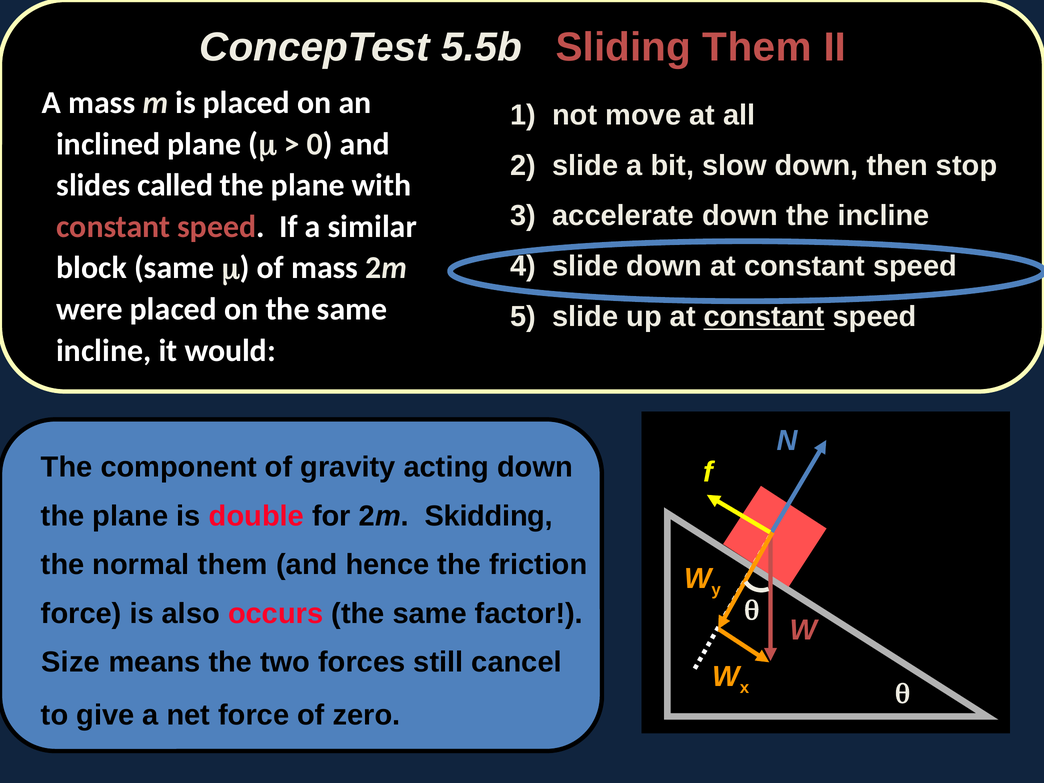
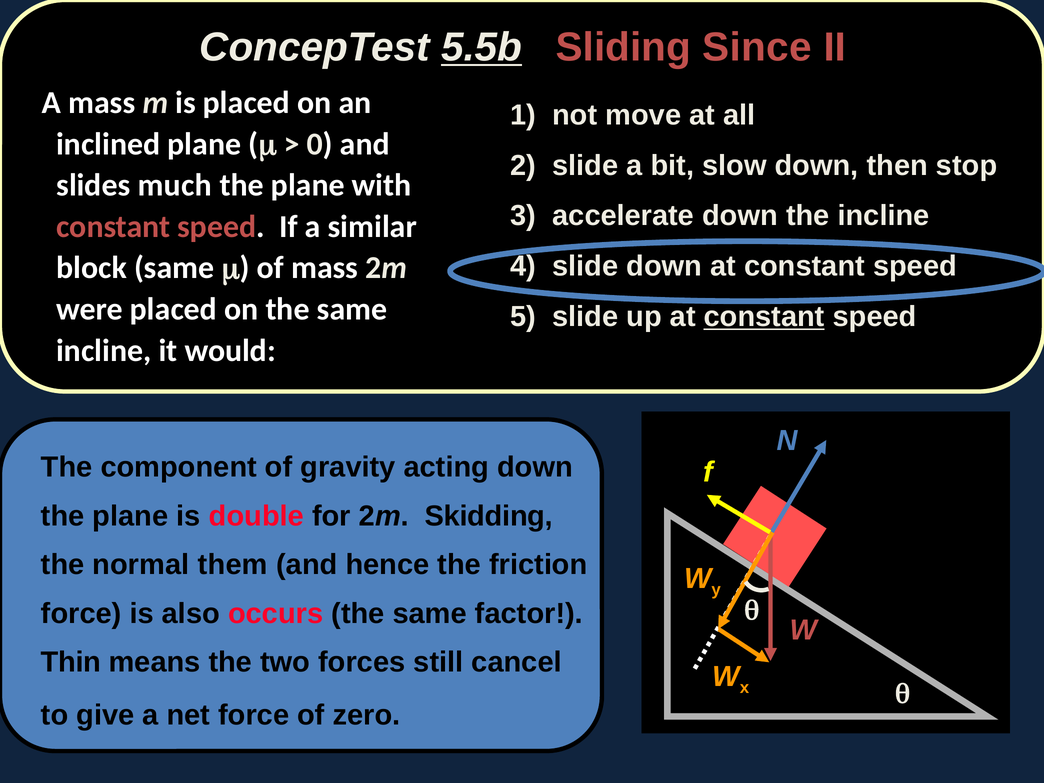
5.5b underline: none -> present (482, 48)
Sliding Them: Them -> Since (757, 48)
called: called -> much (175, 185)
Size: Size -> Thin (71, 662)
